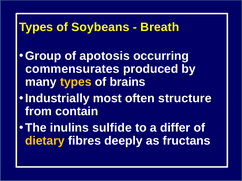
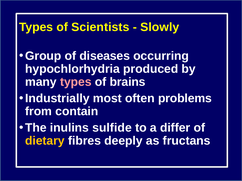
Soybeans: Soybeans -> Scientists (100, 27)
Breath: Breath -> Slowly (160, 27)
apotosis: apotosis -> diseases (105, 56)
commensurates: commensurates -> hypochlorhydria (72, 69)
types colour: yellow -> pink (76, 82)
structure: structure -> problems (185, 99)
